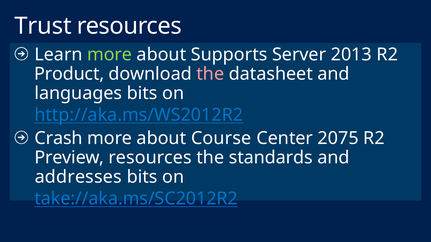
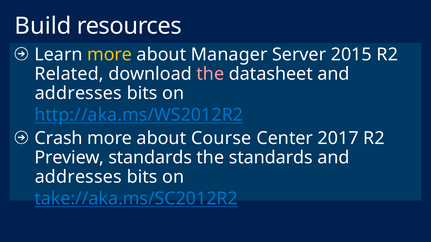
Trust: Trust -> Build (43, 26)
more colour: light green -> yellow (110, 55)
Supports: Supports -> Manager (229, 55)
2013: 2013 -> 2015 (351, 55)
Product: Product -> Related (69, 74)
languages: languages -> addresses (78, 94)
2075: 2075 -> 2017 (338, 139)
Preview resources: resources -> standards (150, 158)
